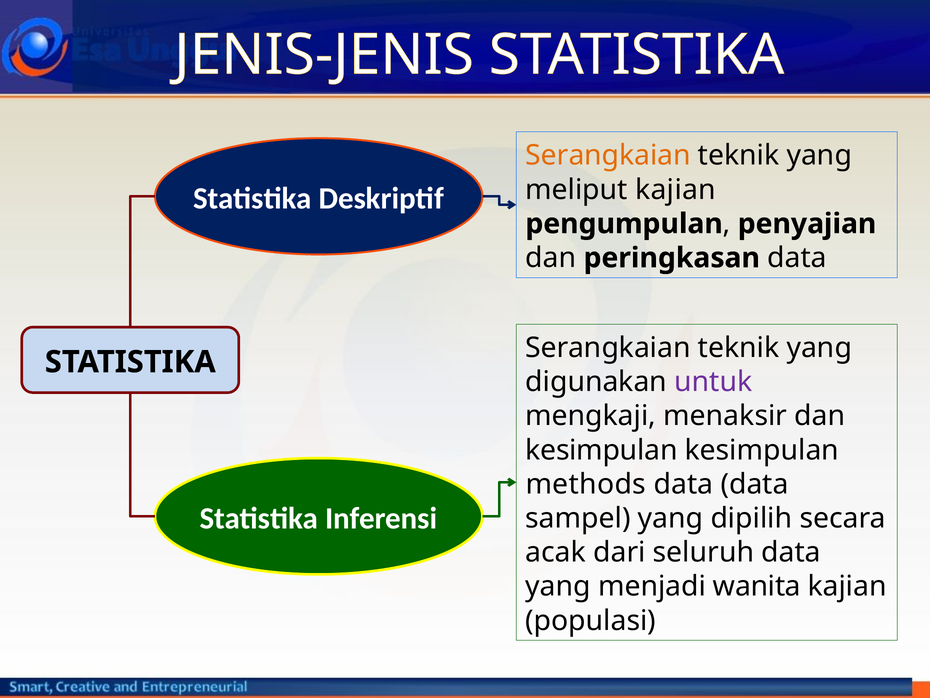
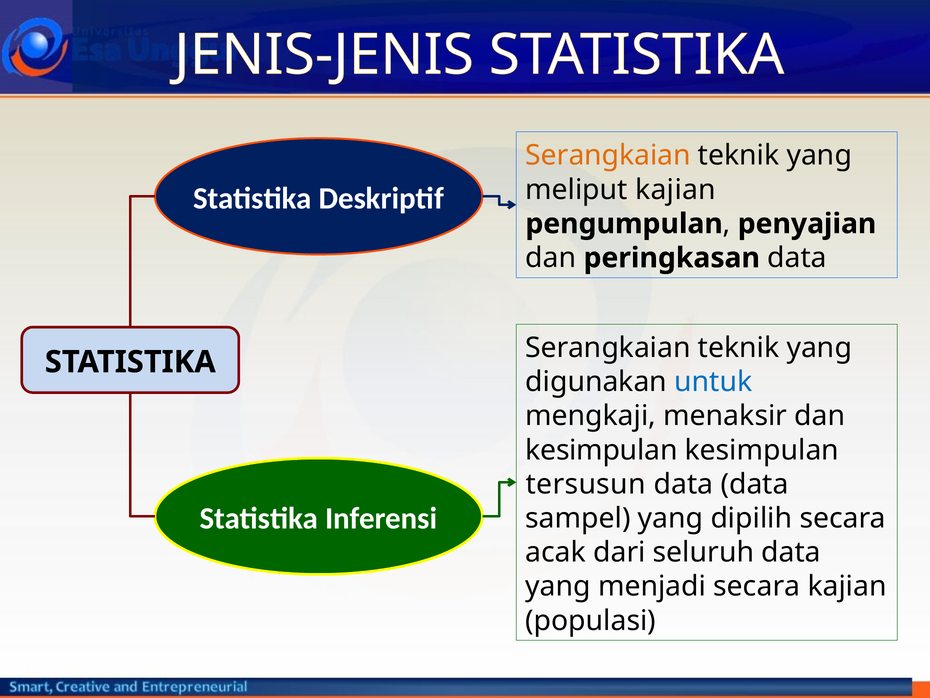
untuk colour: purple -> blue (713, 382)
methods: methods -> tersusun (586, 484)
menjadi wanita: wanita -> secara (757, 586)
